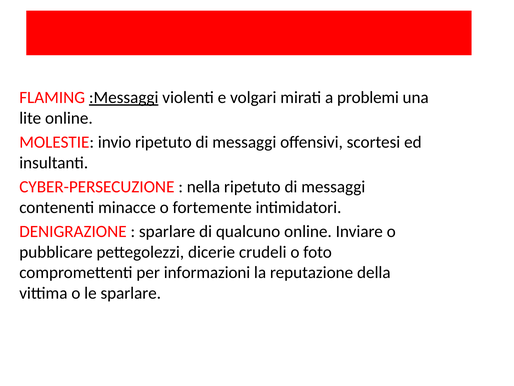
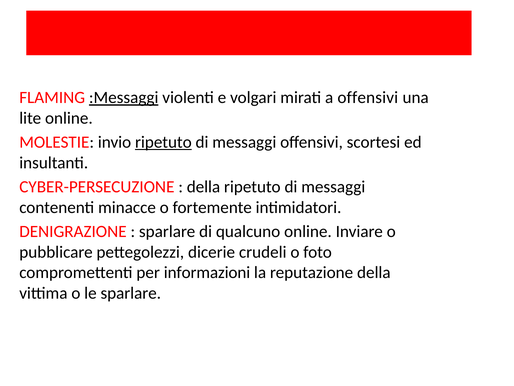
a problemi: problemi -> offensivi (368, 98)
ripetuto underline: none -> present (163, 142)
nella: nella -> della (203, 187)
